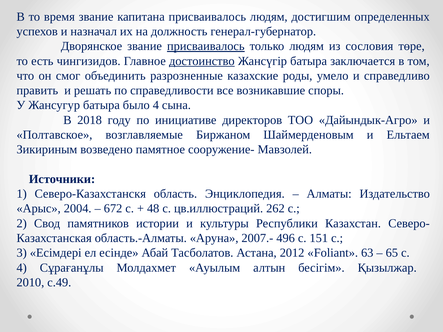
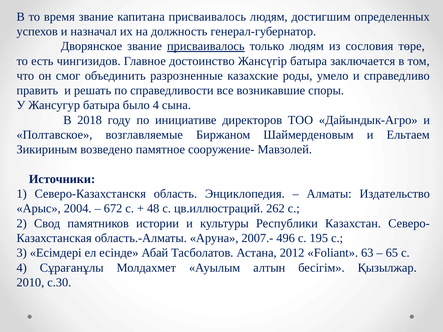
достоинство underline: present -> none (202, 61)
151: 151 -> 195 (319, 238)
с.49: с.49 -> с.30 (59, 283)
